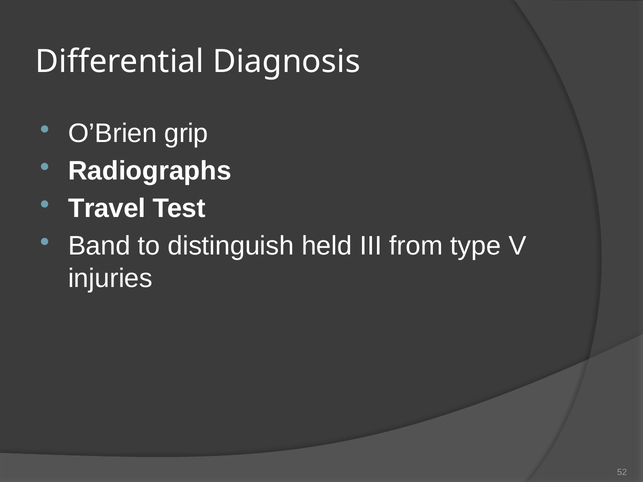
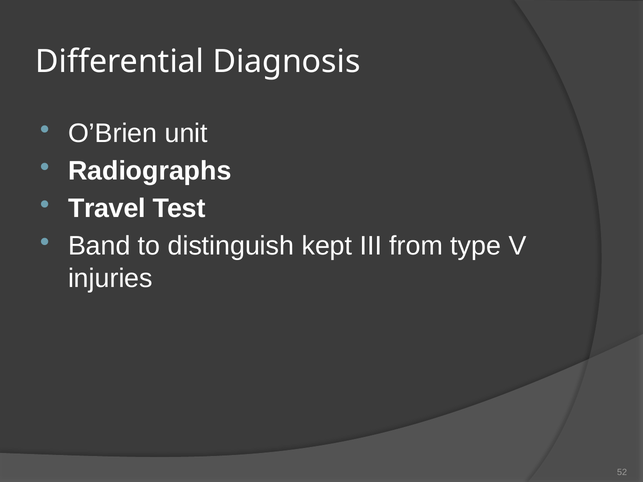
grip: grip -> unit (186, 134)
held: held -> kept (327, 246)
